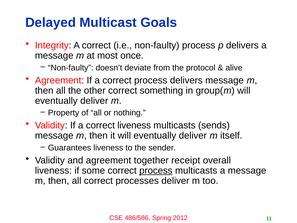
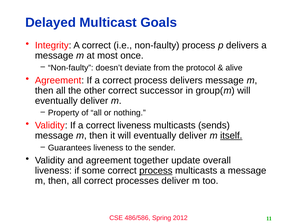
something: something -> successor (161, 90)
itself underline: none -> present (231, 136)
receipt: receipt -> update (186, 160)
